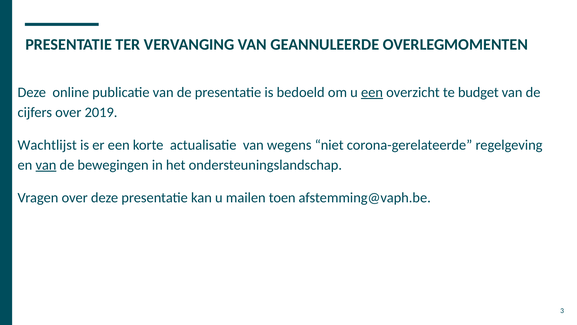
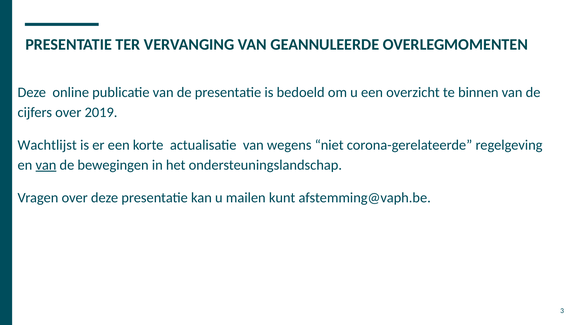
een underline: present -> none (372, 92)
budget: budget -> binnen (478, 92)
toen: toen -> kunt (282, 197)
